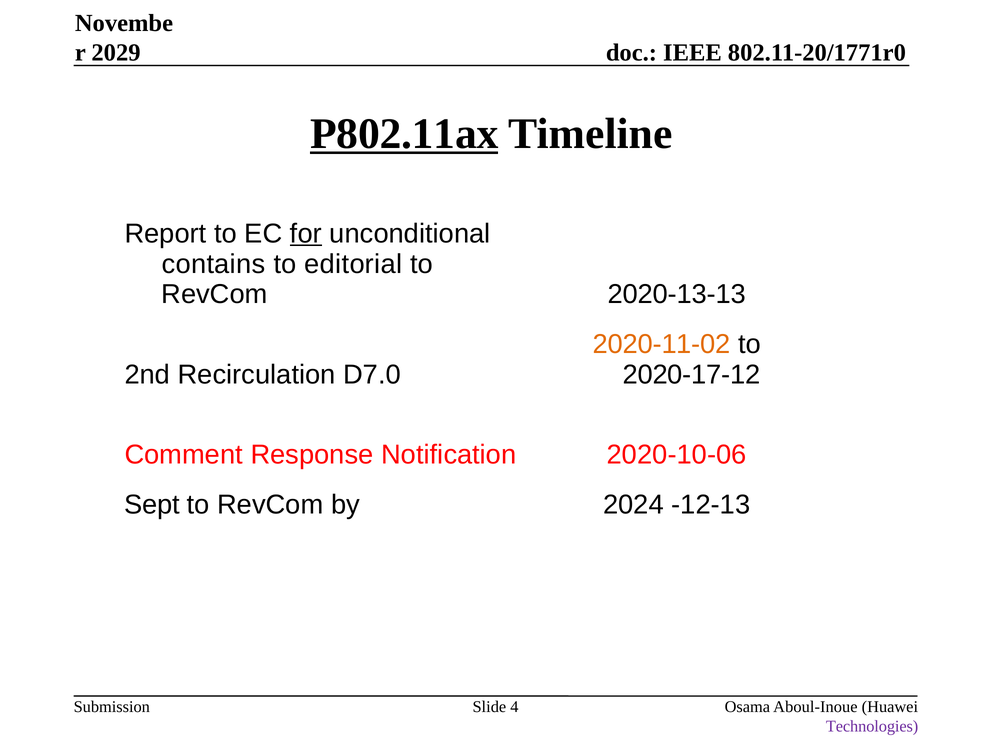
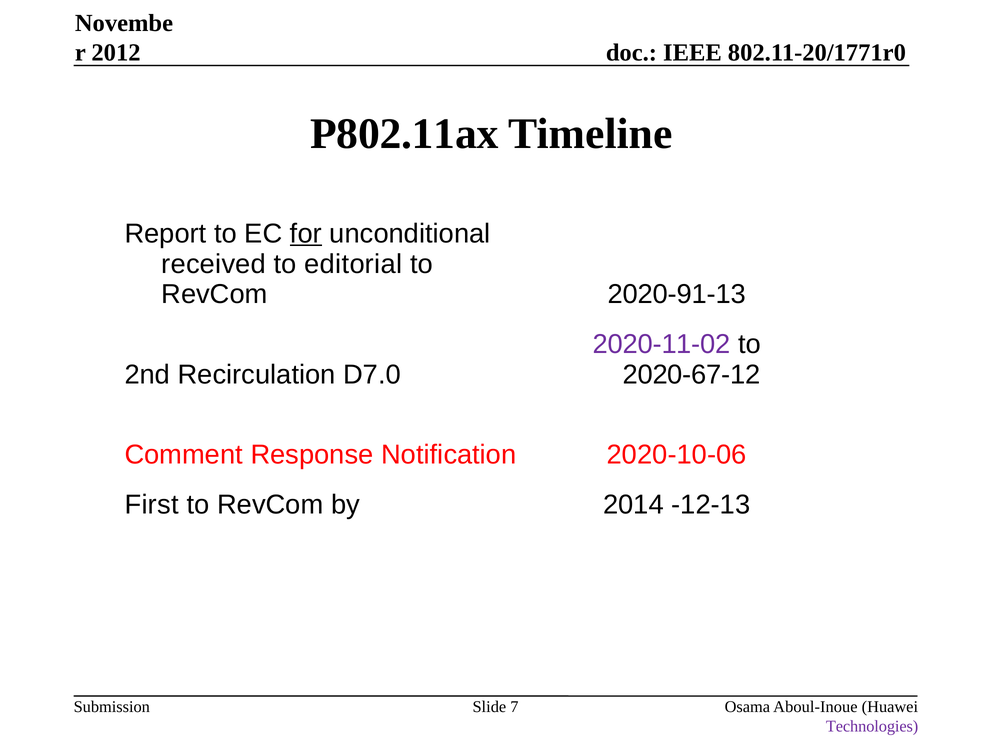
2029: 2029 -> 2012 (116, 52)
P802.11ax underline: present -> none (404, 134)
contains: contains -> received (214, 264)
2020-13-13: 2020-13-13 -> 2020-91-13 (677, 295)
2020-11-02 colour: orange -> purple (662, 344)
2020-17-12: 2020-17-12 -> 2020-67-12 (691, 375)
Sept: Sept -> First (152, 505)
2024: 2024 -> 2014 (633, 505)
4: 4 -> 7 (514, 707)
